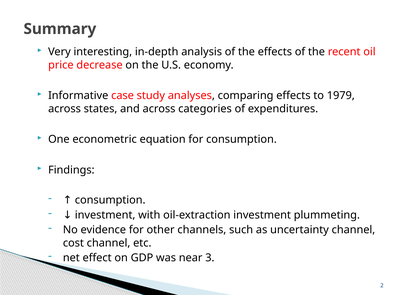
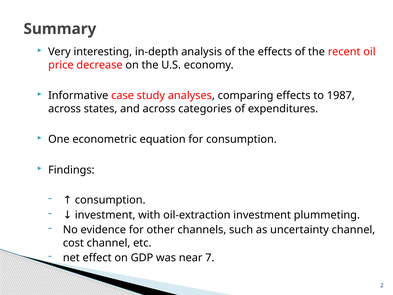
1979: 1979 -> 1987 (341, 96)
3: 3 -> 7 (210, 258)
